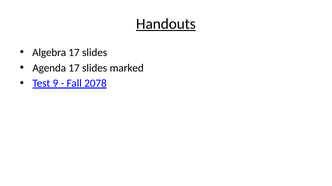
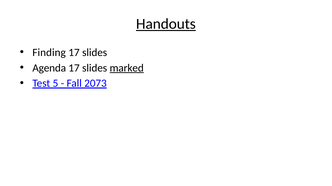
Algebra: Algebra -> Finding (49, 53)
marked underline: none -> present (127, 68)
9: 9 -> 5 (55, 84)
2078: 2078 -> 2073 (95, 84)
